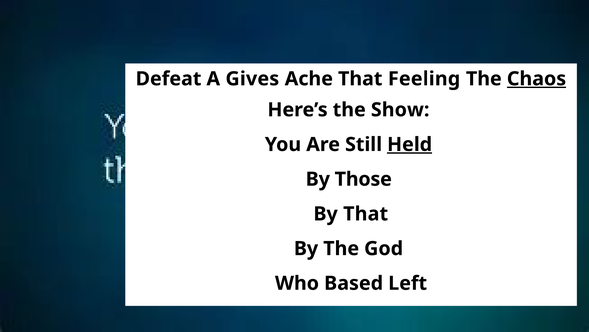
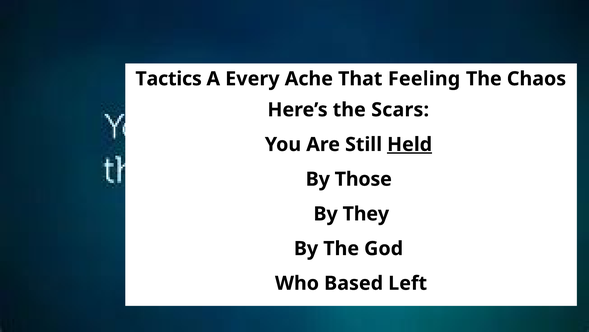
Defeat: Defeat -> Tactics (169, 79)
Gives: Gives -> Every (252, 79)
Chaos underline: present -> none (536, 79)
Show: Show -> Scars (400, 110)
By That: That -> They (366, 213)
